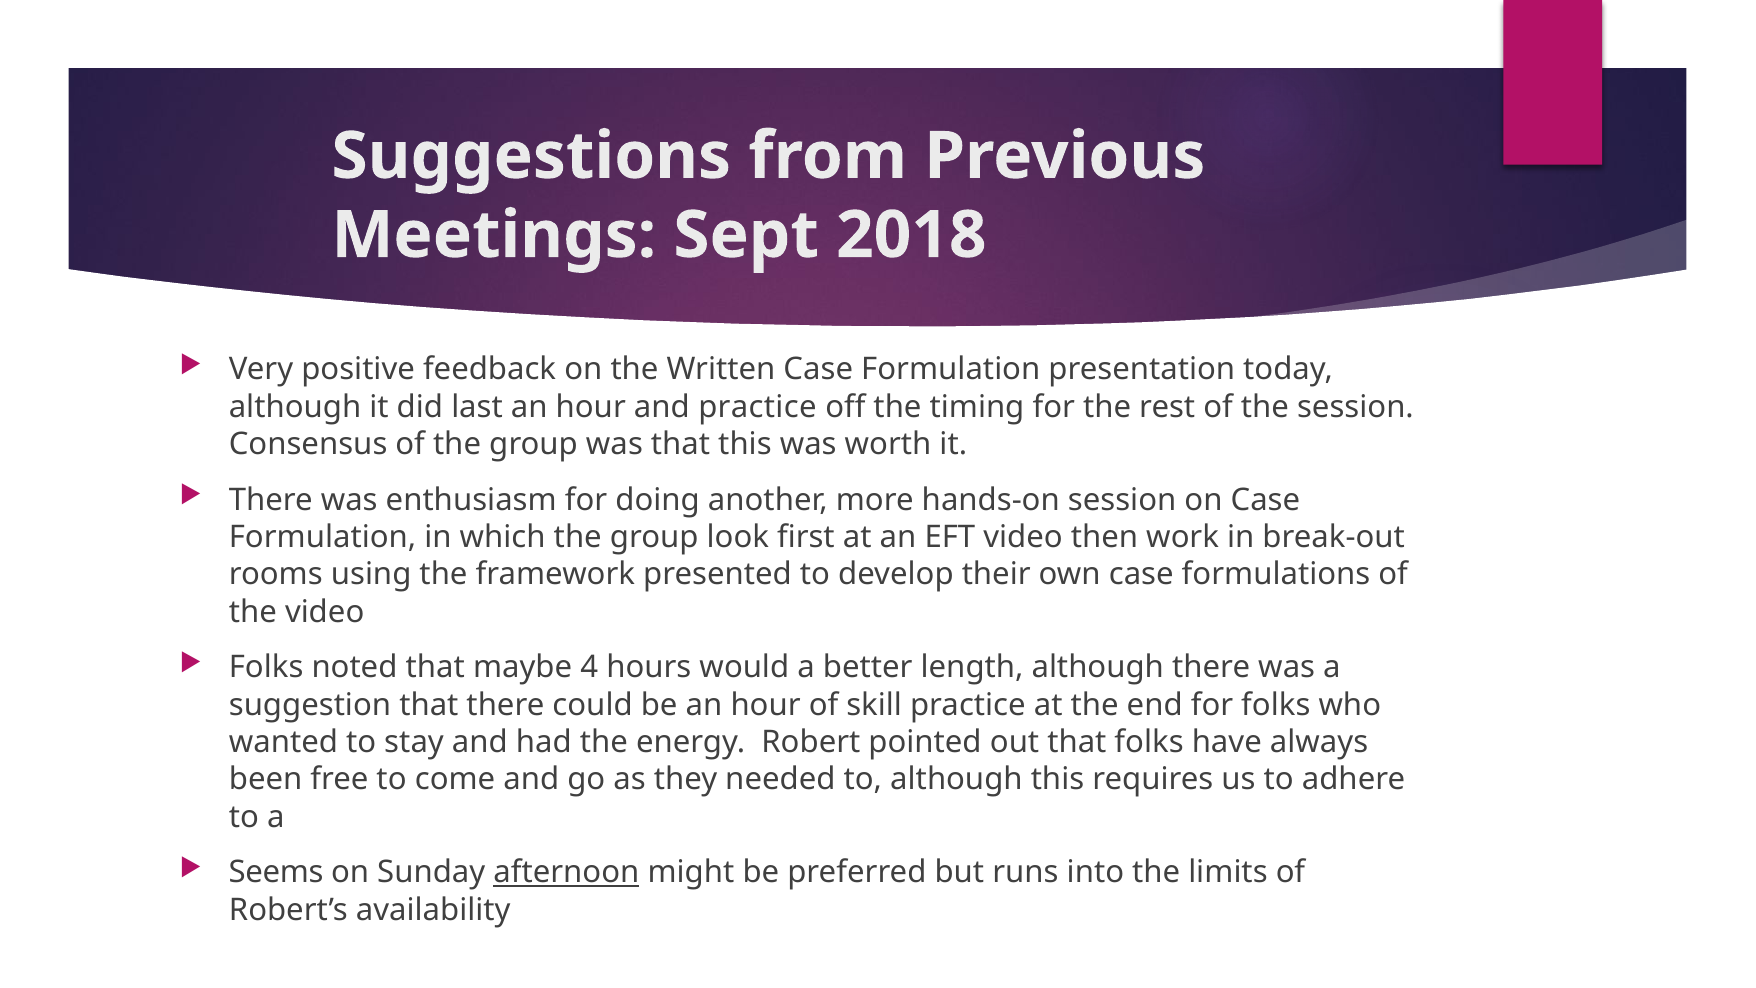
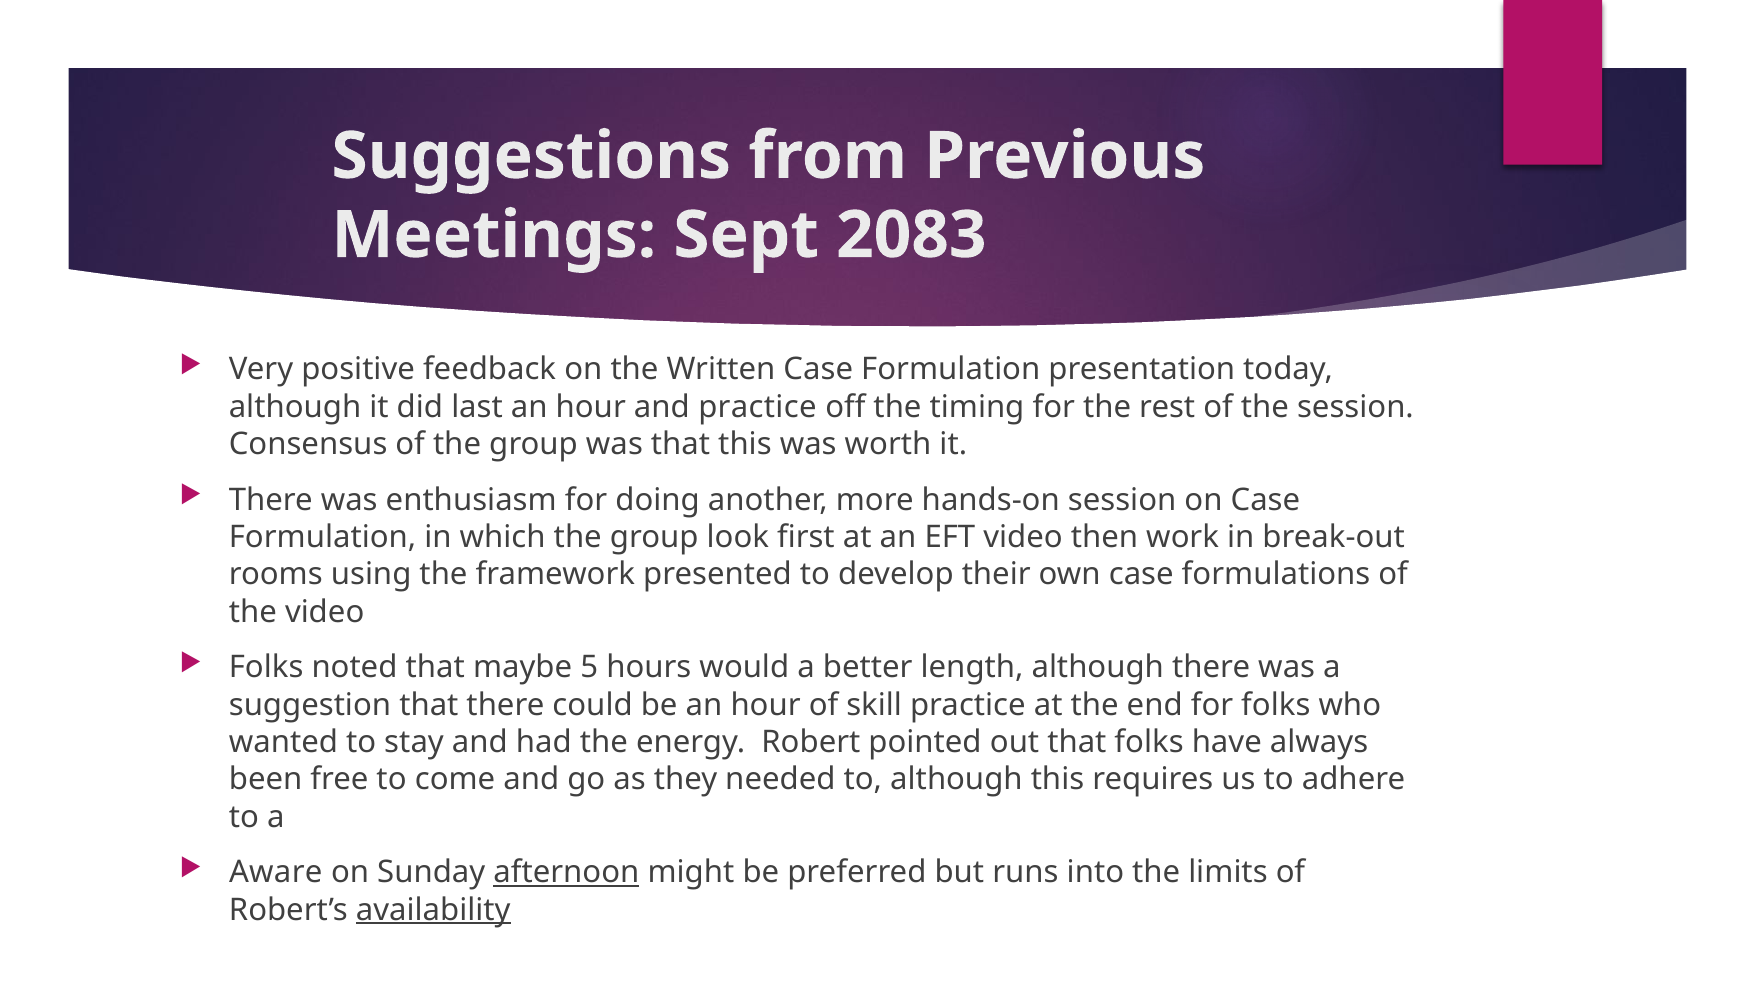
2018: 2018 -> 2083 (911, 235)
4: 4 -> 5 (589, 667)
Seems: Seems -> Aware (276, 872)
availability underline: none -> present (433, 910)
